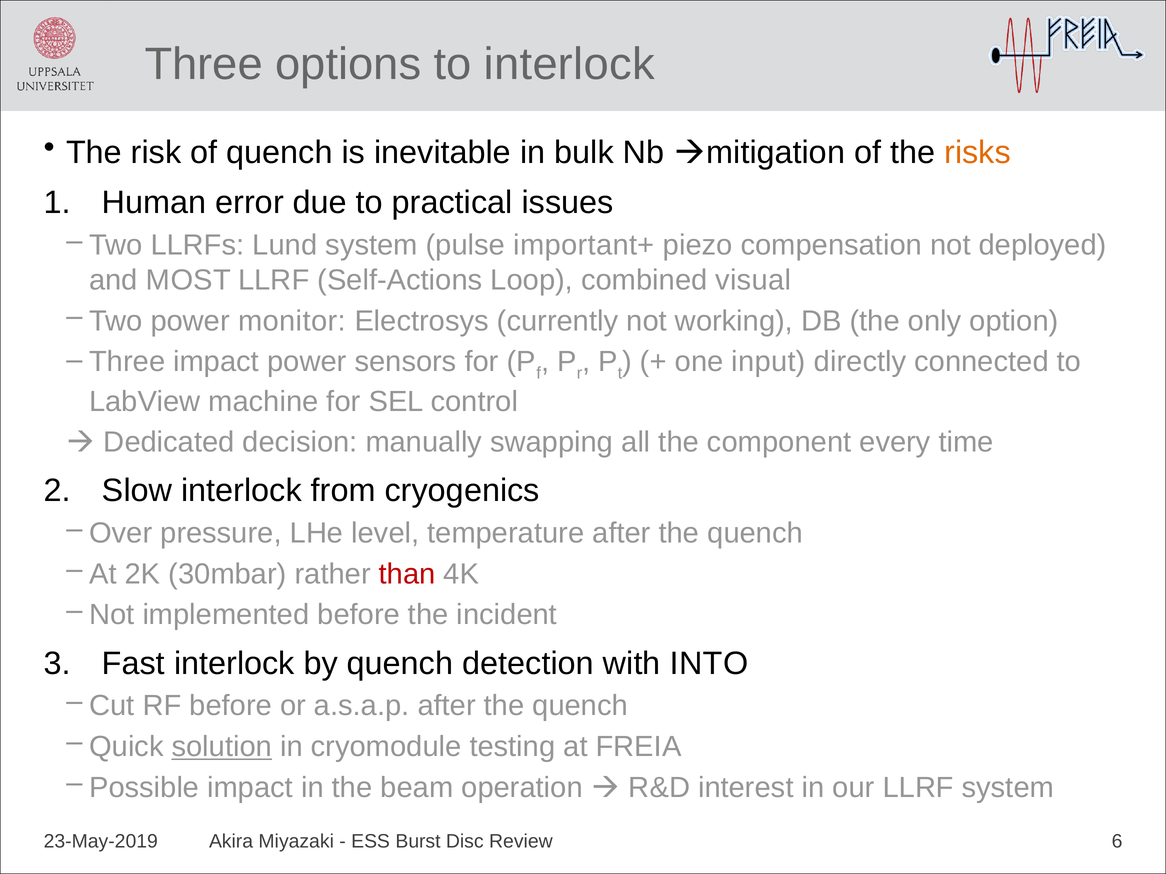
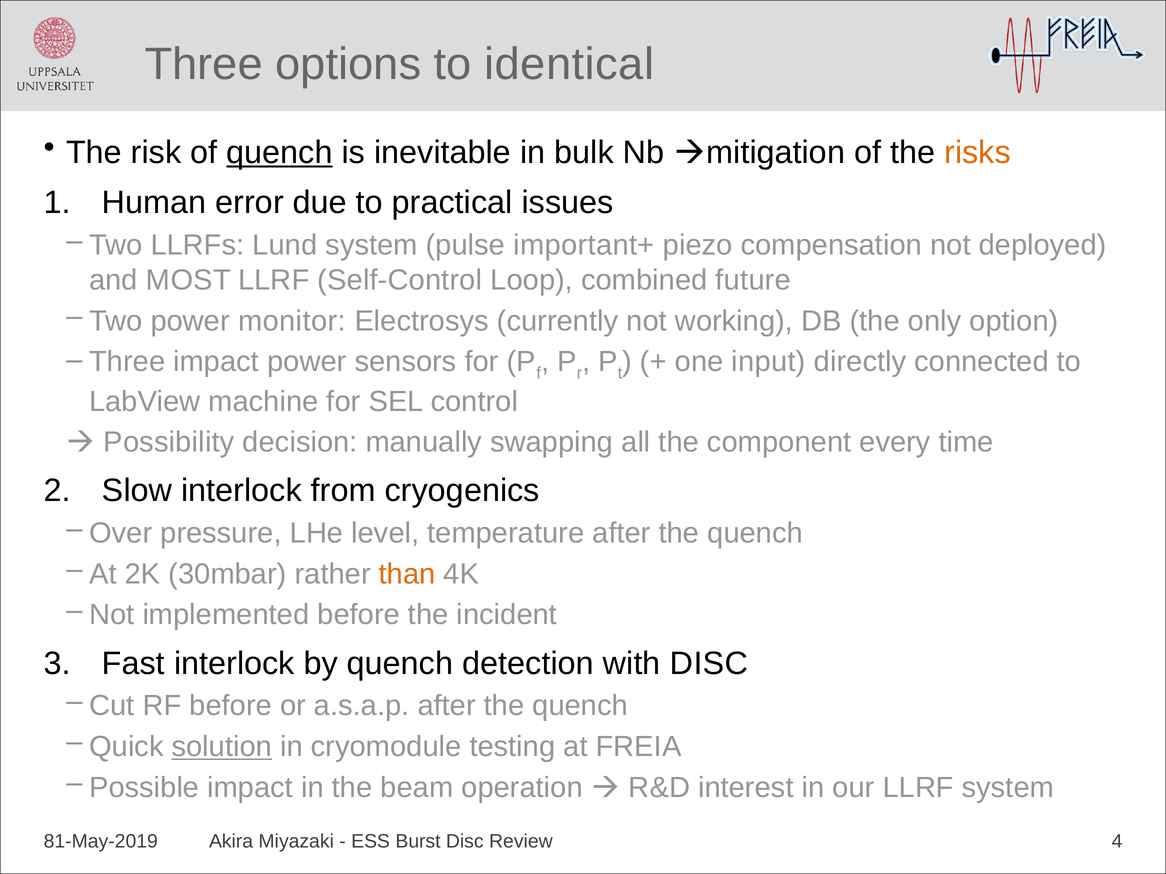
to interlock: interlock -> identical (569, 64)
quench underline: none -> present (279, 153)
Self-Actions: Self-Actions -> Self-Control (400, 280)
visual: visual -> future (753, 280)
Dedicated: Dedicated -> Possibility (169, 443)
than colour: red -> orange (407, 574)
with INTO: INTO -> DISC (709, 664)
23-May-2019: 23-May-2019 -> 81-May-2019 (101, 842)
6: 6 -> 4 (1117, 842)
